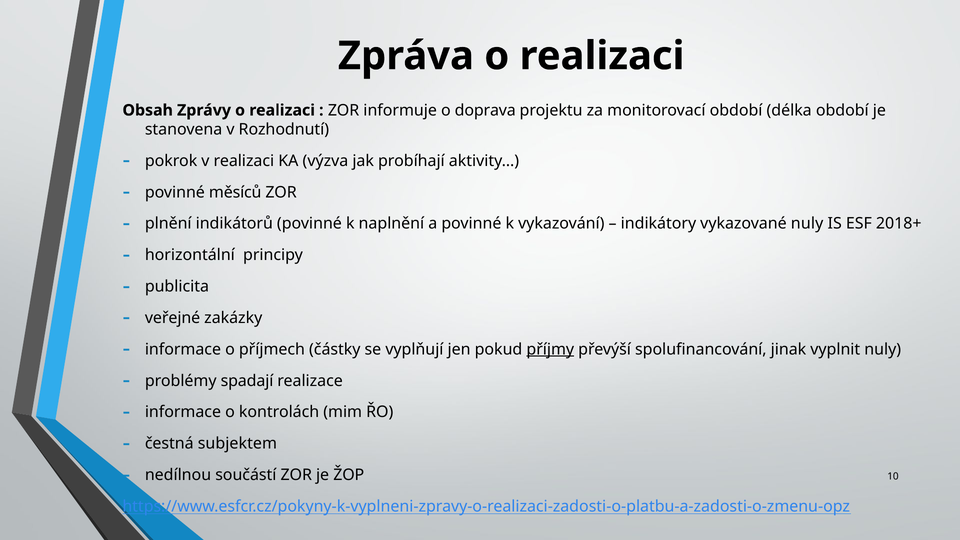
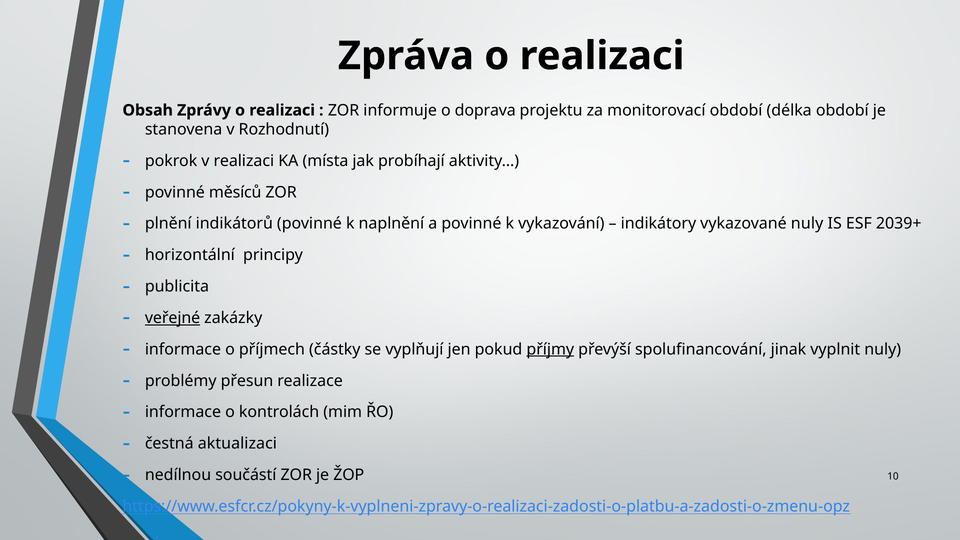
výzva: výzva -> místa (325, 161)
2018+: 2018+ -> 2039+ (899, 224)
veřejné underline: none -> present (173, 318)
spadají: spadají -> přesun (247, 381)
subjektem: subjektem -> aktualizaci (237, 444)
